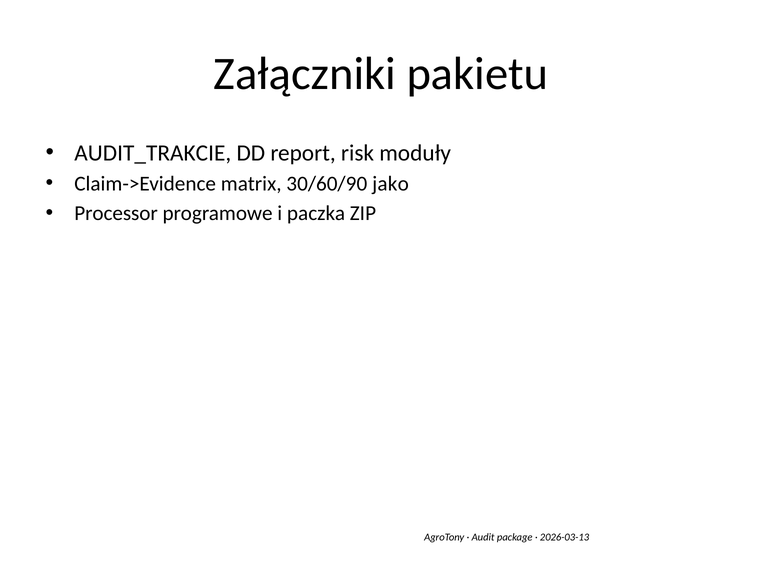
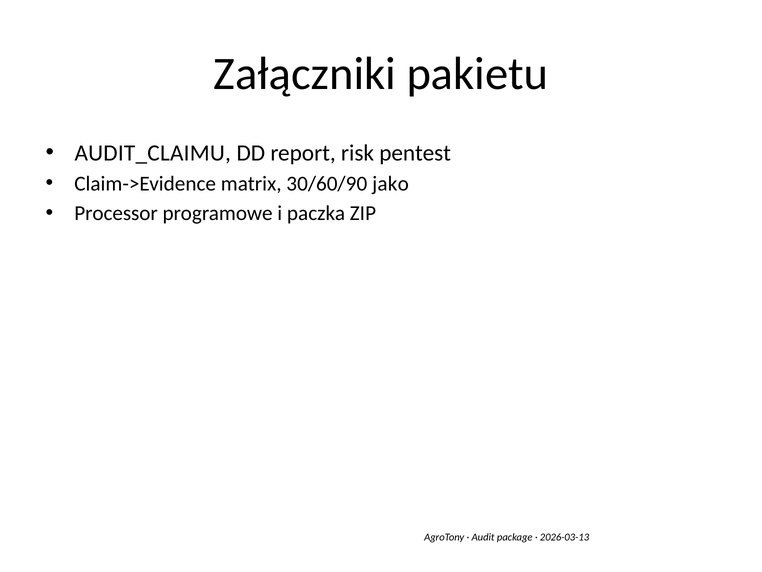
AUDIT_TRAKCIE: AUDIT_TRAKCIE -> AUDIT_CLAIMU (153, 153)
moduły: moduły -> pentest (415, 153)
